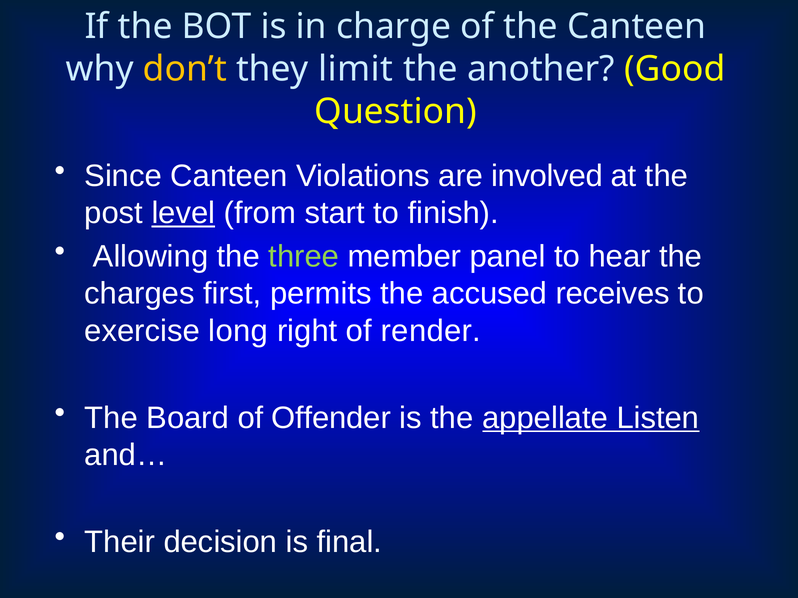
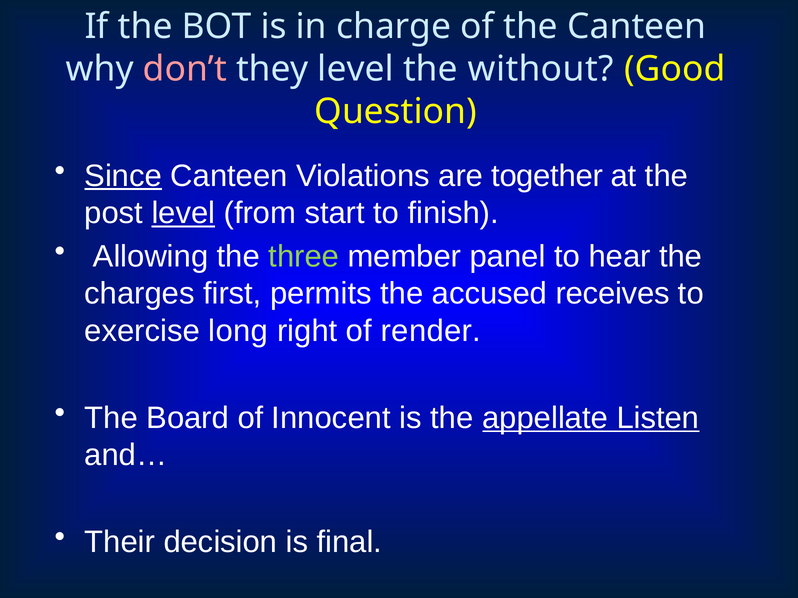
don’t colour: yellow -> pink (185, 69)
they limit: limit -> level (356, 69)
another: another -> without (541, 69)
Since underline: none -> present (123, 176)
involved: involved -> together (547, 176)
Offender: Offender -> Innocent (331, 418)
